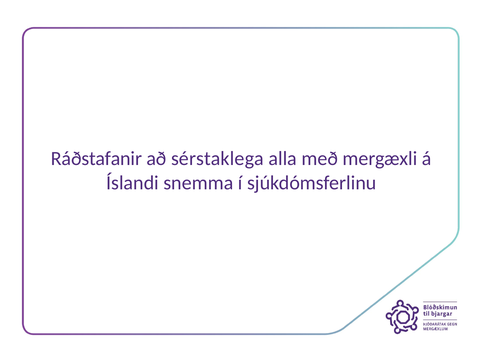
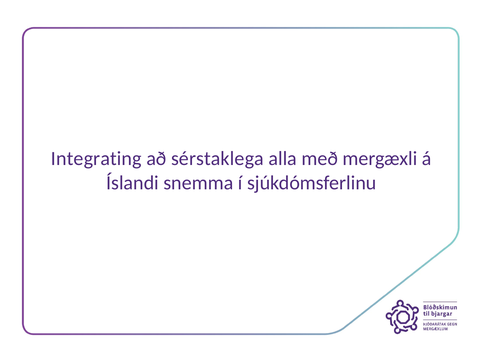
Ráðstafanir: Ráðstafanir -> Integrating (96, 158)
